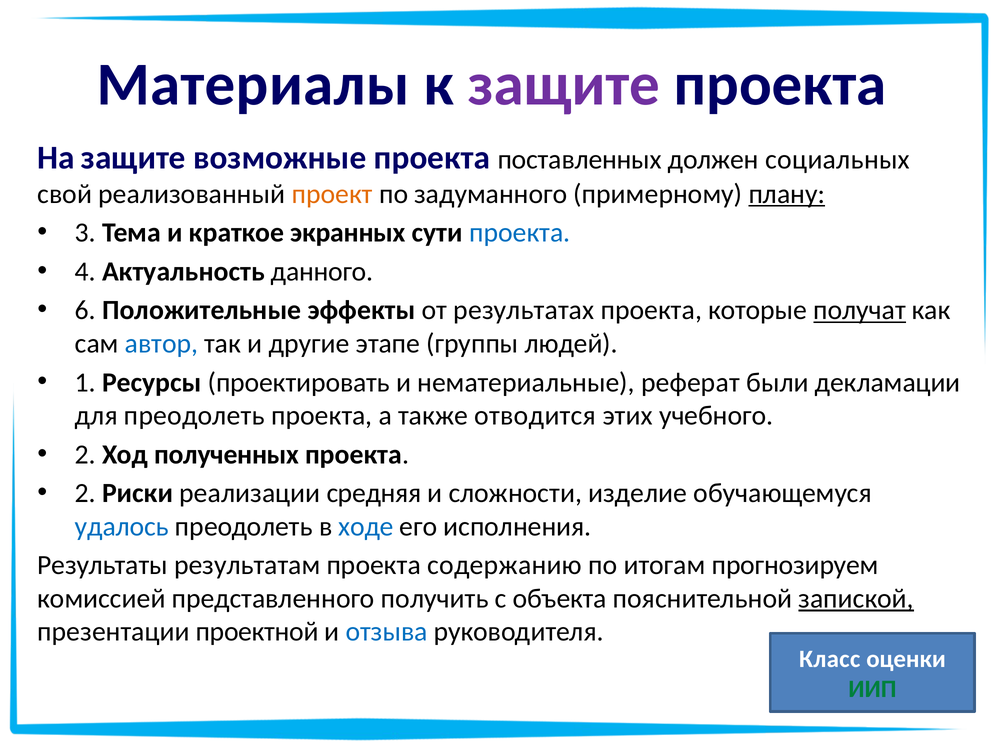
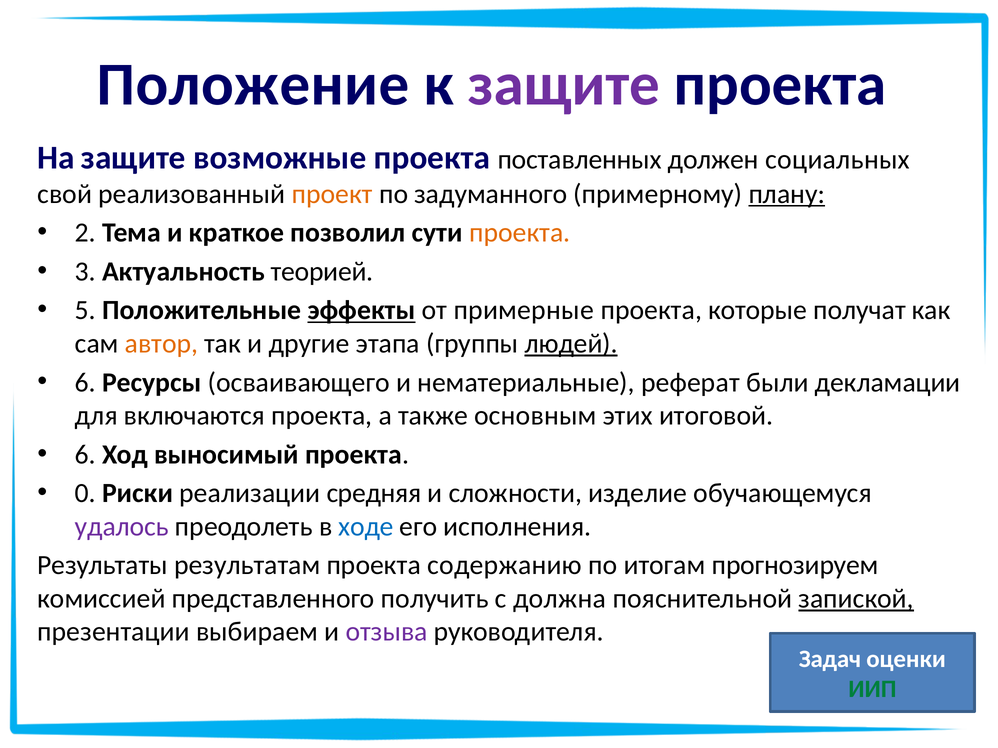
Материалы: Материалы -> Положение (253, 85)
3: 3 -> 2 (85, 233)
экранных: экранных -> позволил (348, 233)
проекта colour: blue -> orange (520, 233)
4: 4 -> 3 (85, 272)
данного: данного -> теорией (322, 272)
6: 6 -> 5 (85, 311)
эффекты underline: none -> present (361, 311)
результатах: результатах -> примерные (524, 311)
получат underline: present -> none (860, 311)
автор colour: blue -> orange (161, 344)
этапе: этапе -> этапа (388, 344)
людей underline: none -> present (571, 344)
1: 1 -> 6 (85, 383)
проектировать: проектировать -> осваивающего (299, 383)
для преодолеть: преодолеть -> включаются (194, 416)
отводится: отводится -> основным (535, 416)
учебного: учебного -> итоговой (716, 416)
2: 2 -> 6 (85, 455)
полученных: полученных -> выносимый (227, 455)
2: 2 -> 0 (85, 494)
удалось colour: blue -> purple (122, 527)
объекта: объекта -> должна (560, 599)
проектной: проектной -> выбираем (257, 632)
отзыва colour: blue -> purple (387, 632)
Класс: Класс -> Задач (830, 660)
